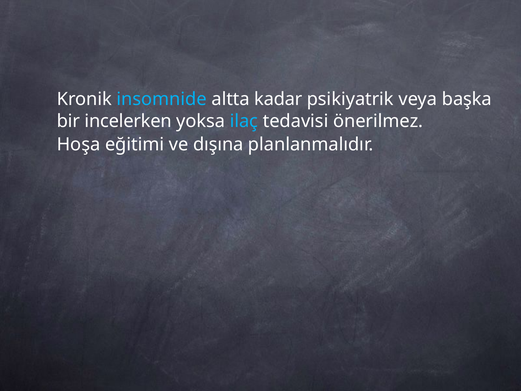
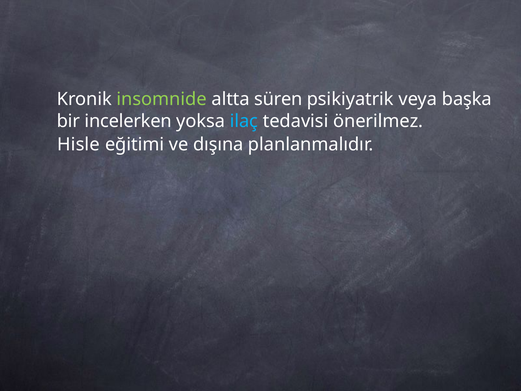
insomnide colour: light blue -> light green (162, 99)
kadar: kadar -> süren (278, 99)
Hoşa: Hoşa -> Hisle (78, 144)
